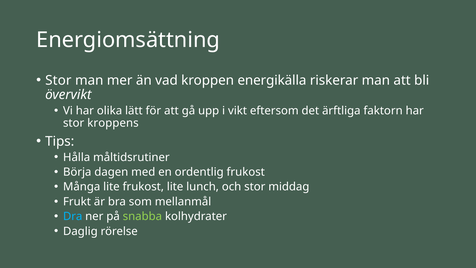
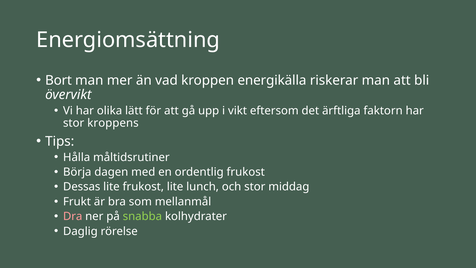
Stor: Stor -> Bort (58, 80)
Många: Många -> Dessas (82, 187)
Dra colour: light blue -> pink (73, 216)
